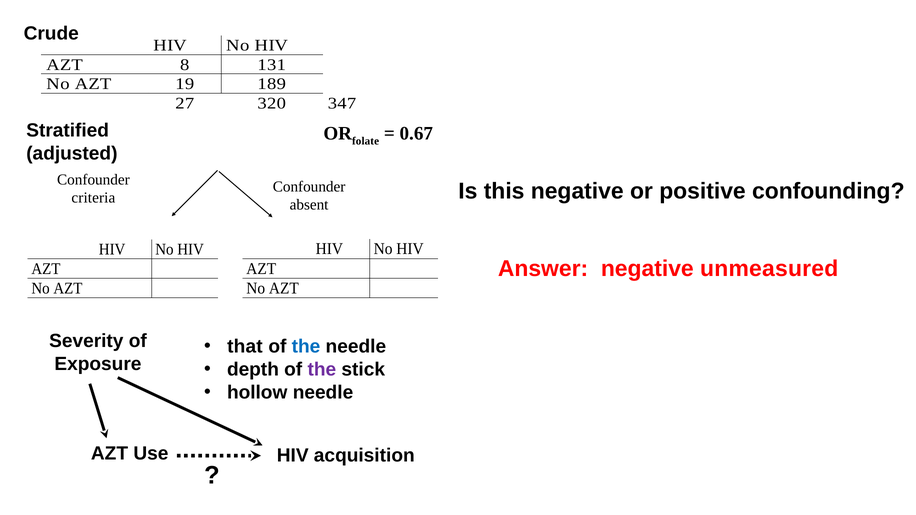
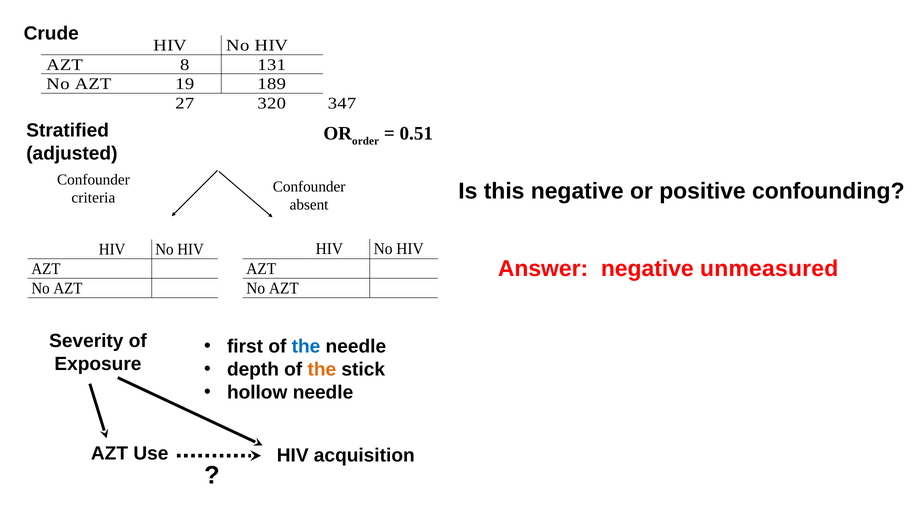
folate: folate -> order (366, 141)
0.67: 0.67 -> 0.51 (416, 134)
that: that -> first (245, 347)
the colour: purple -> orange (322, 370)
